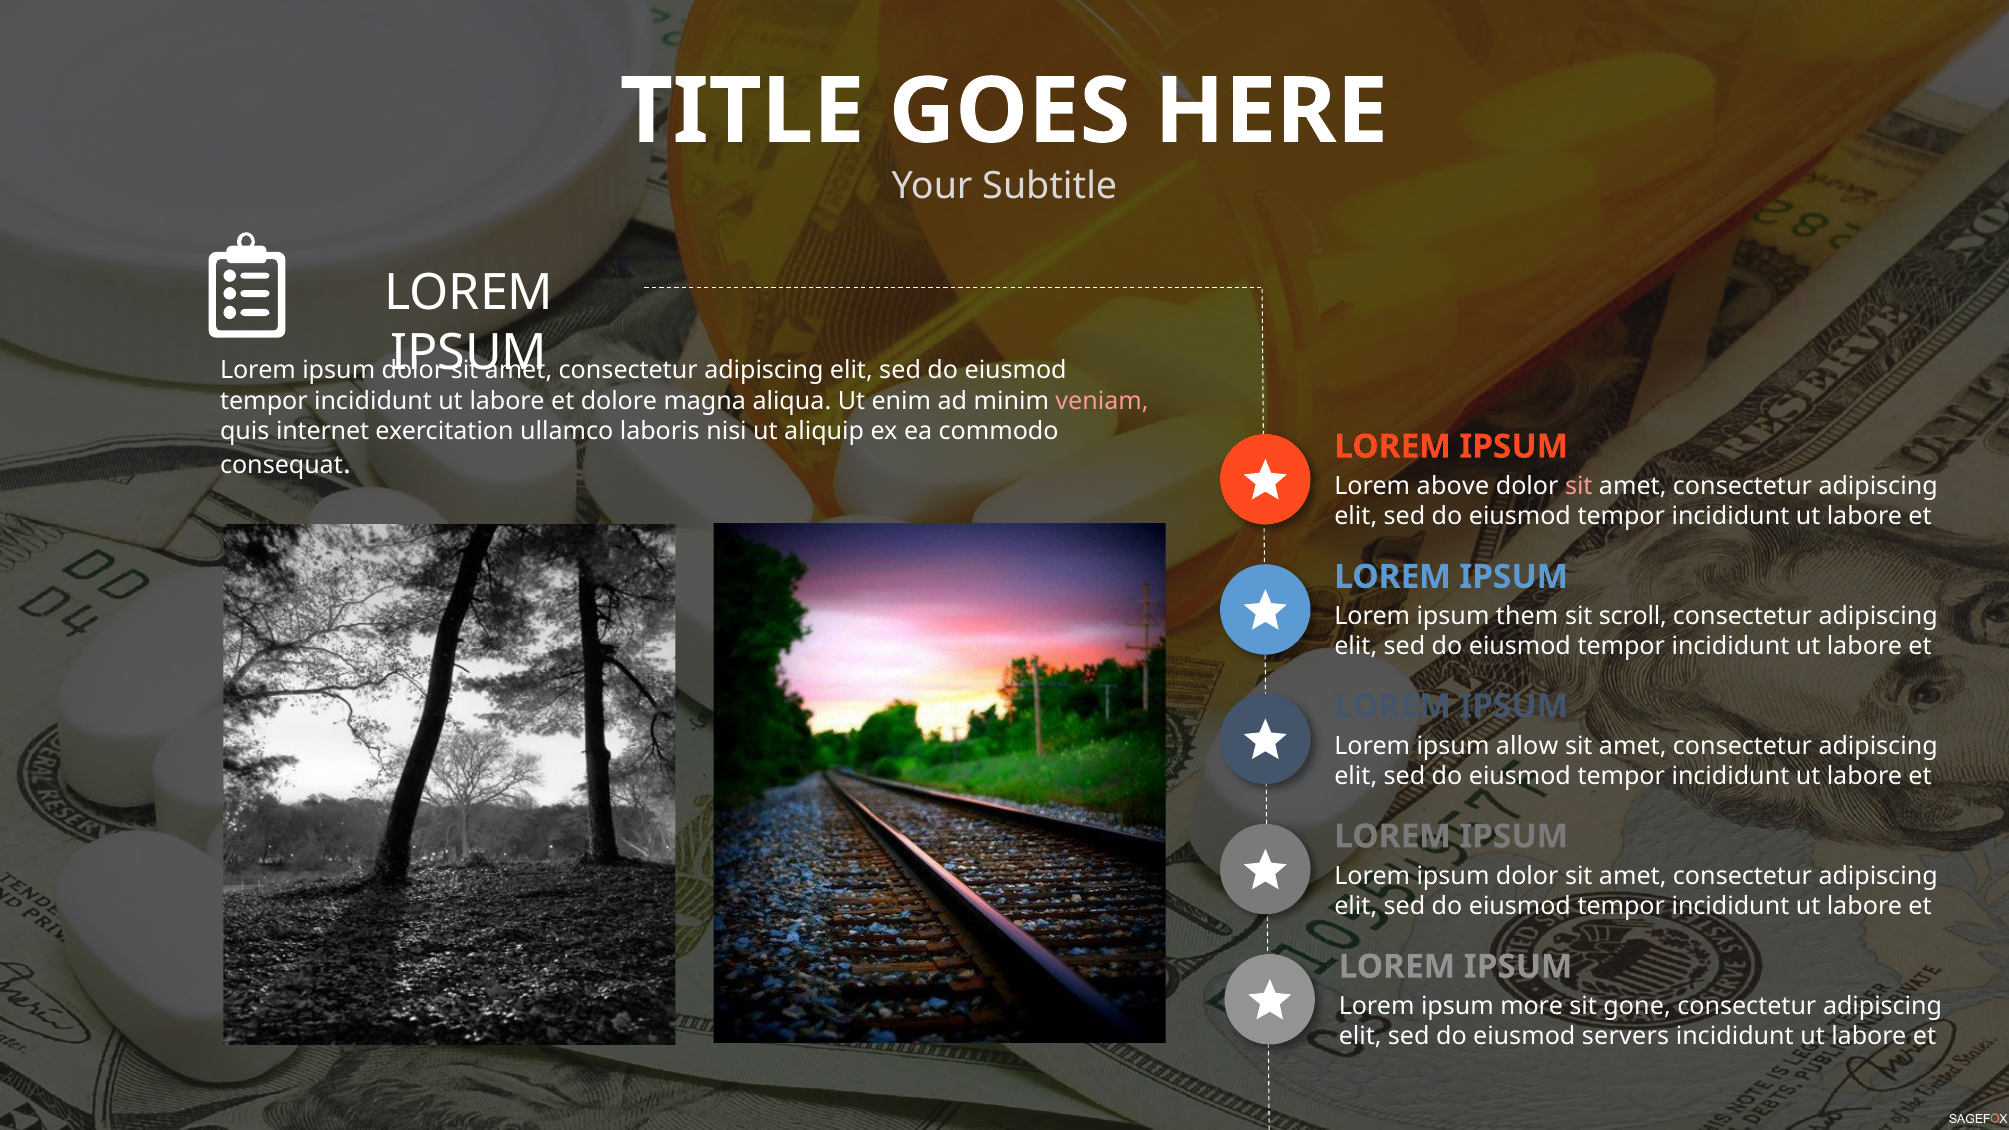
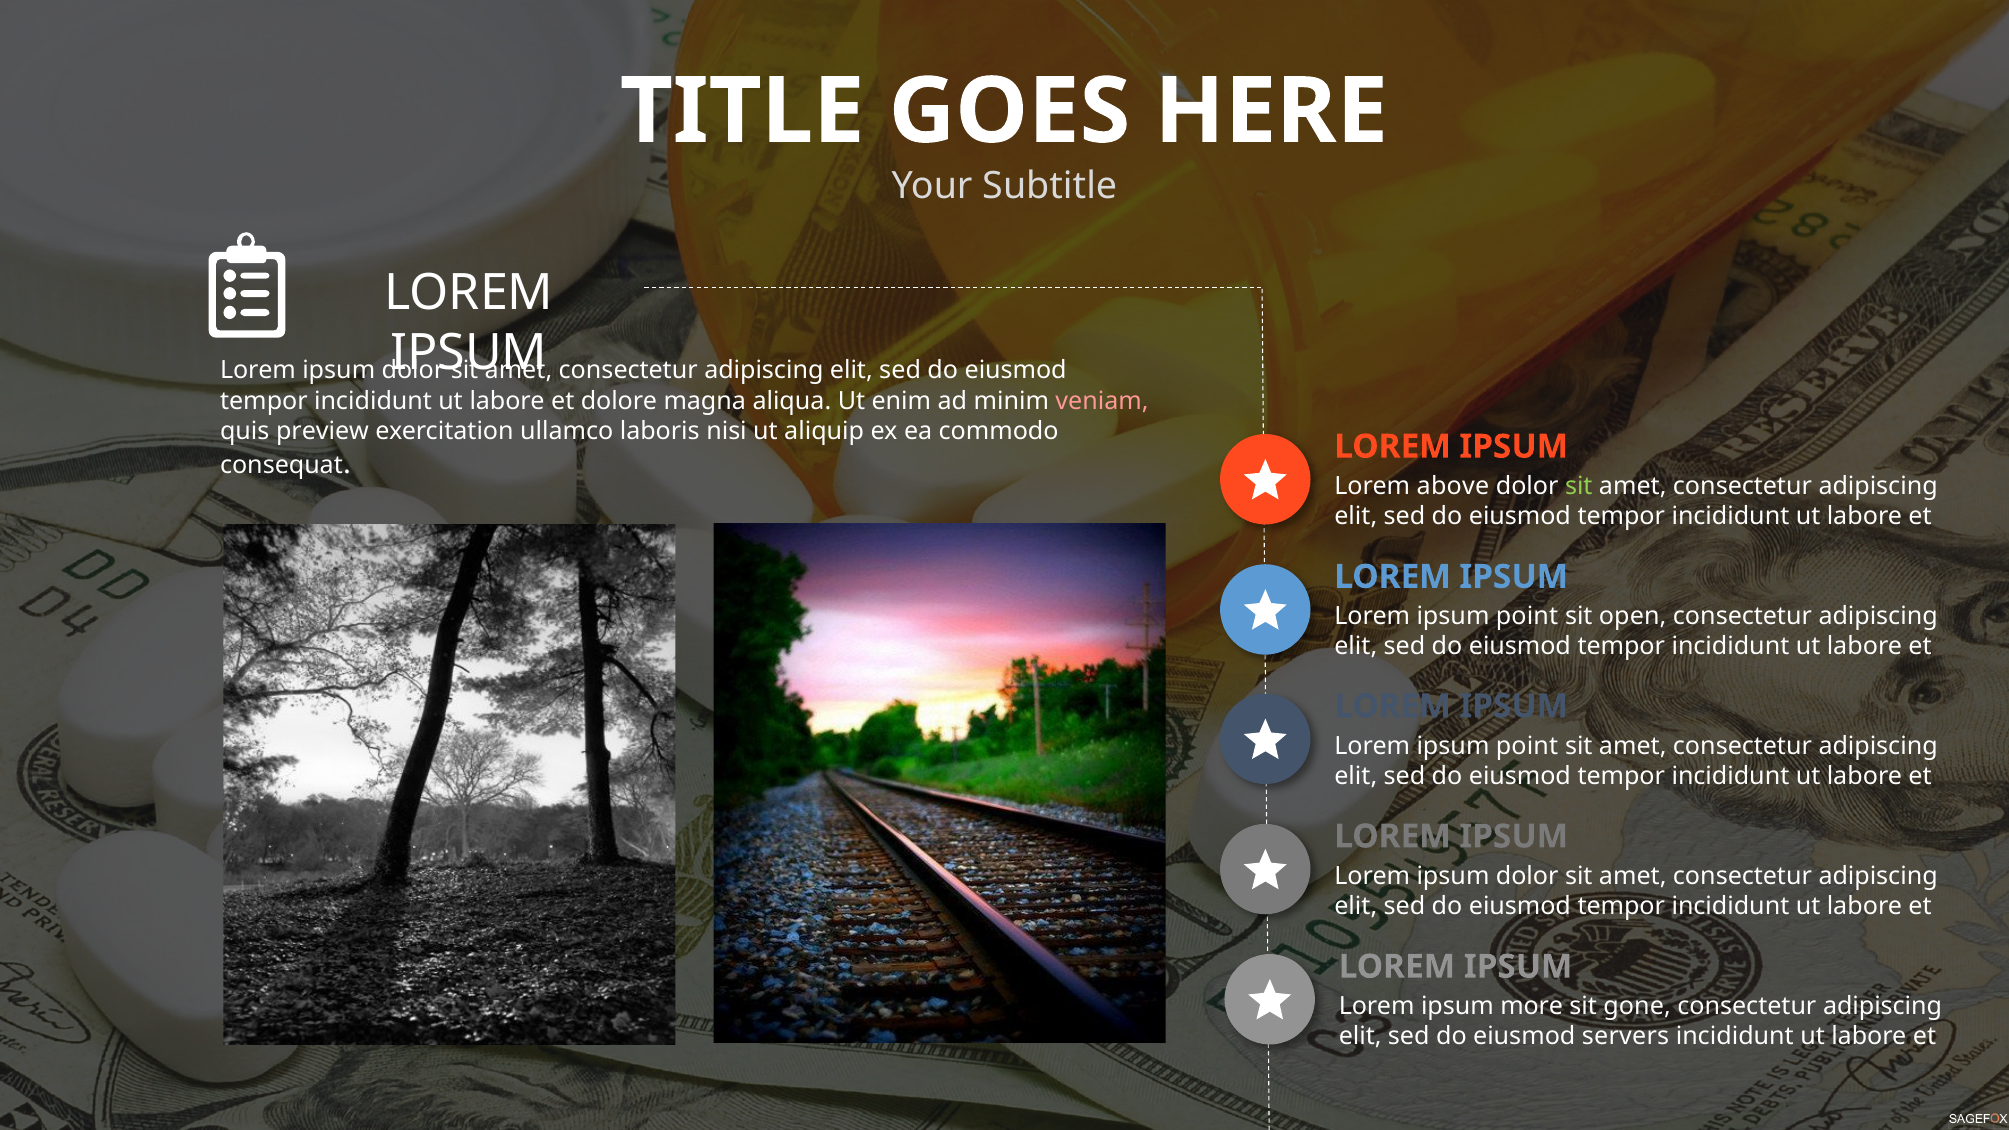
internet: internet -> preview (322, 431)
sit colour: pink -> light green (1579, 486)
them: them -> point (1527, 616)
scroll: scroll -> open (1633, 616)
allow: allow -> point (1527, 746)
